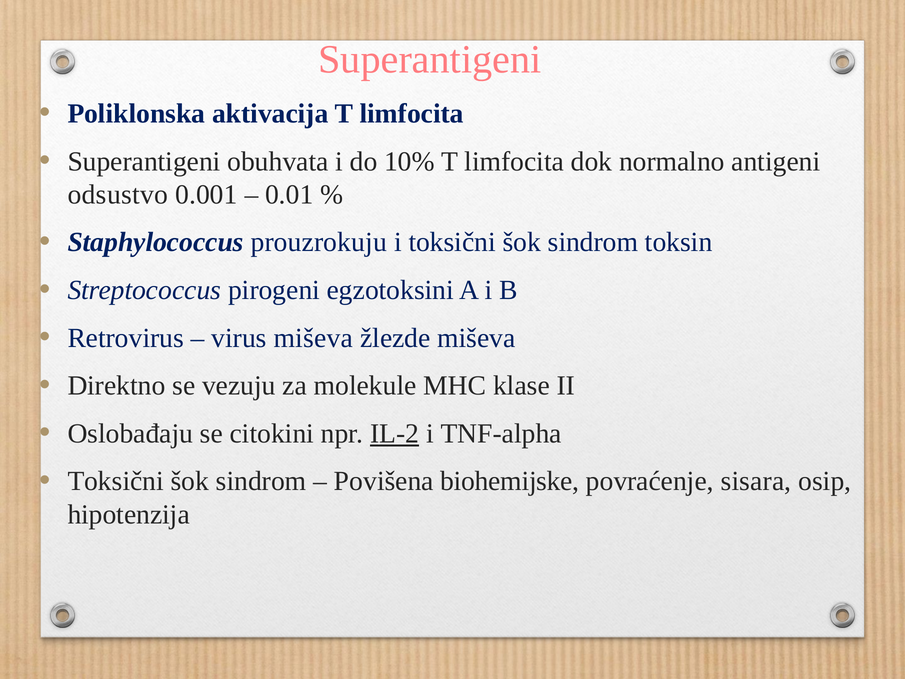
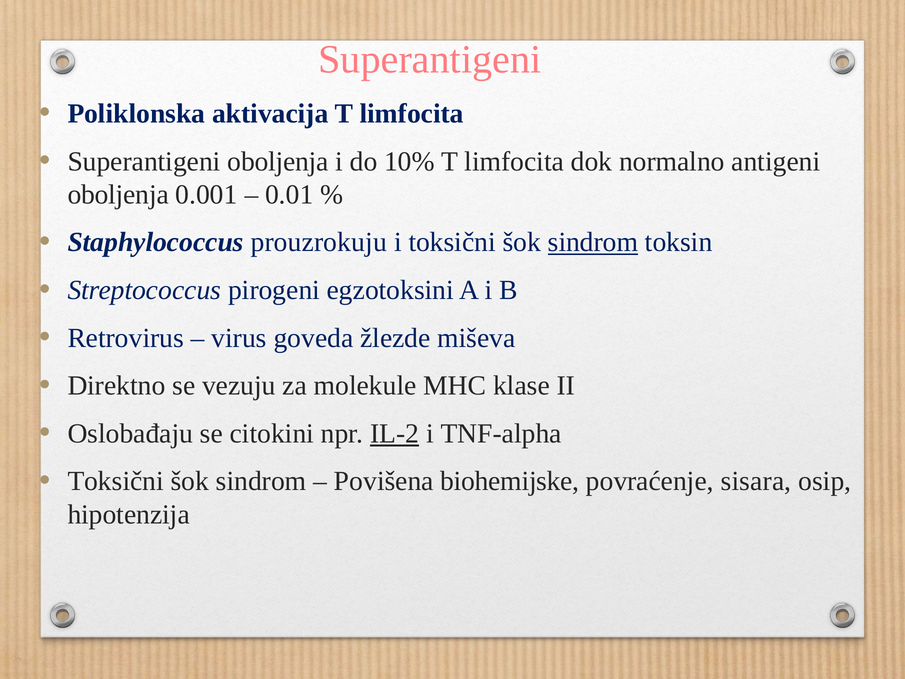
Superantigeni obuhvata: obuhvata -> oboljenja (278, 161)
odsustvo: odsustvo -> oboljenja (118, 195)
sindrom underline: none -> present (593, 242)
virus miševa: miševa -> goveda (313, 338)
